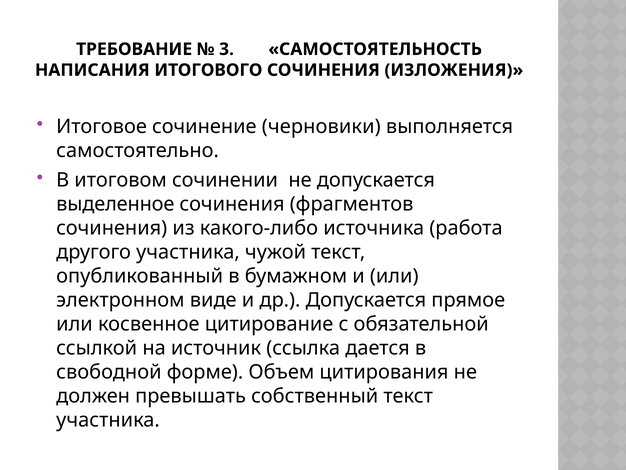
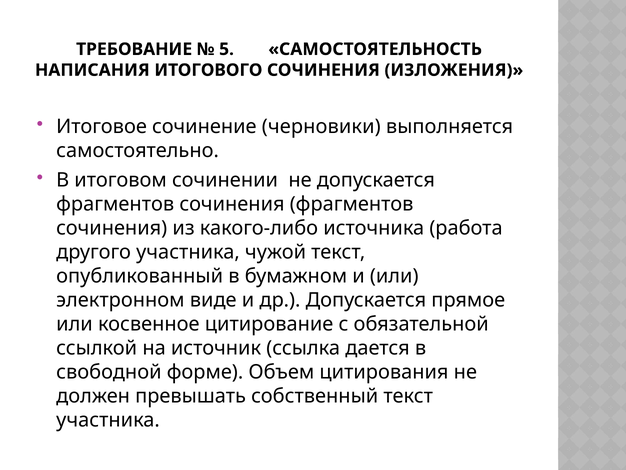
3: 3 -> 5 (227, 49)
выделенное: выделенное -> фрагментов (115, 204)
